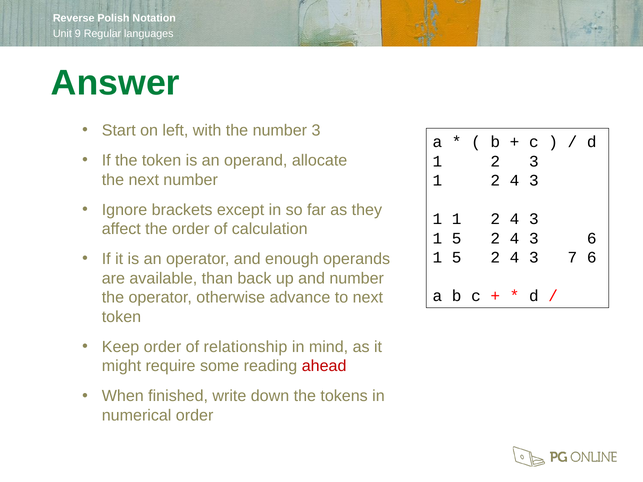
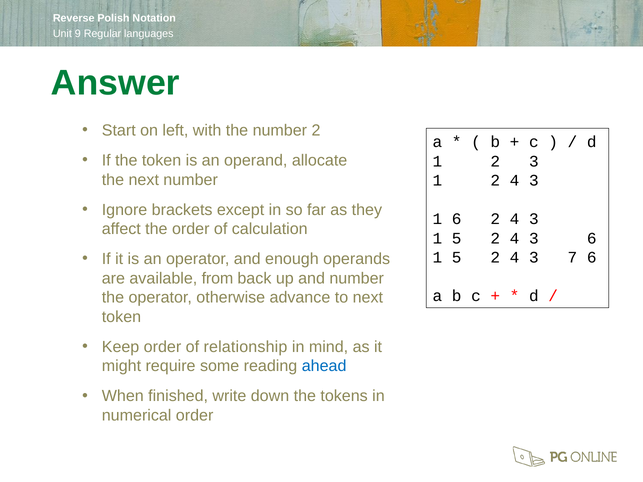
number 3: 3 -> 2 (316, 131)
1 1: 1 -> 6 (457, 219)
than: than -> from (217, 278)
ahead colour: red -> blue (324, 366)
